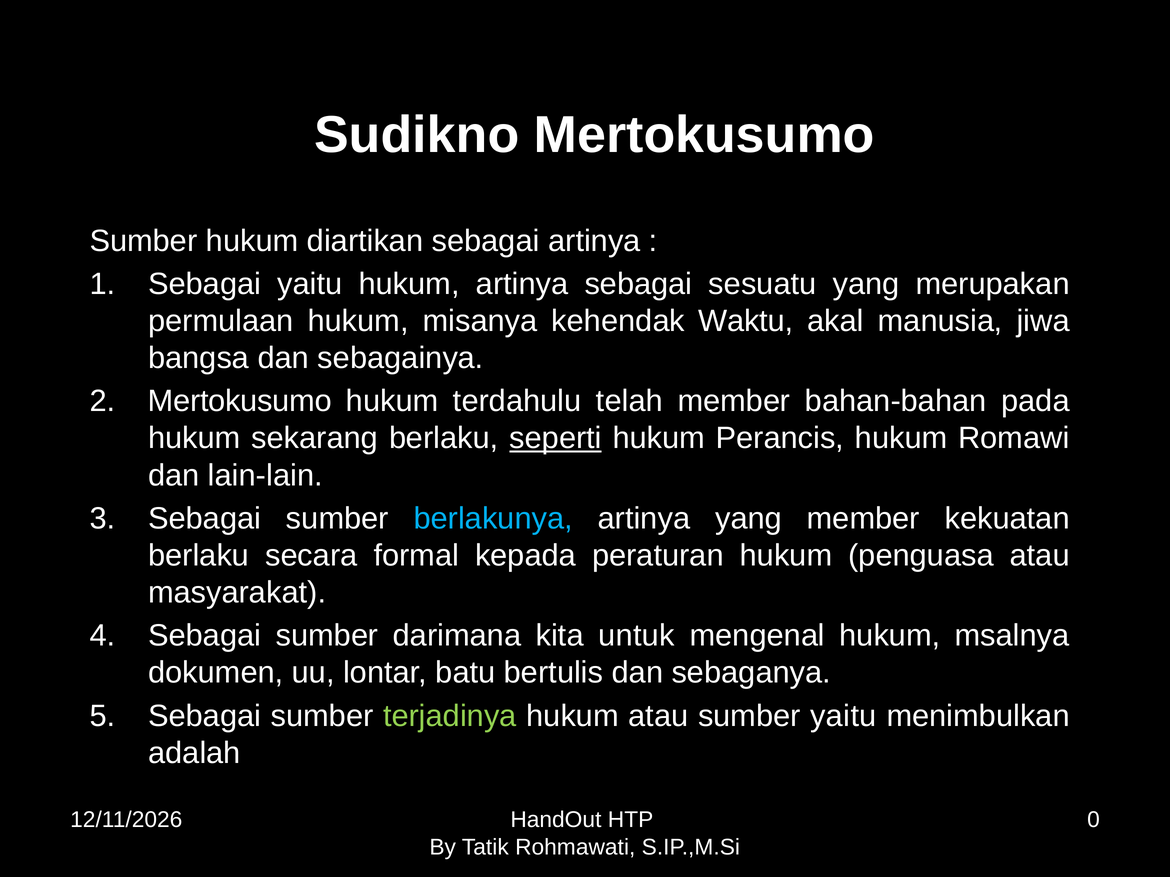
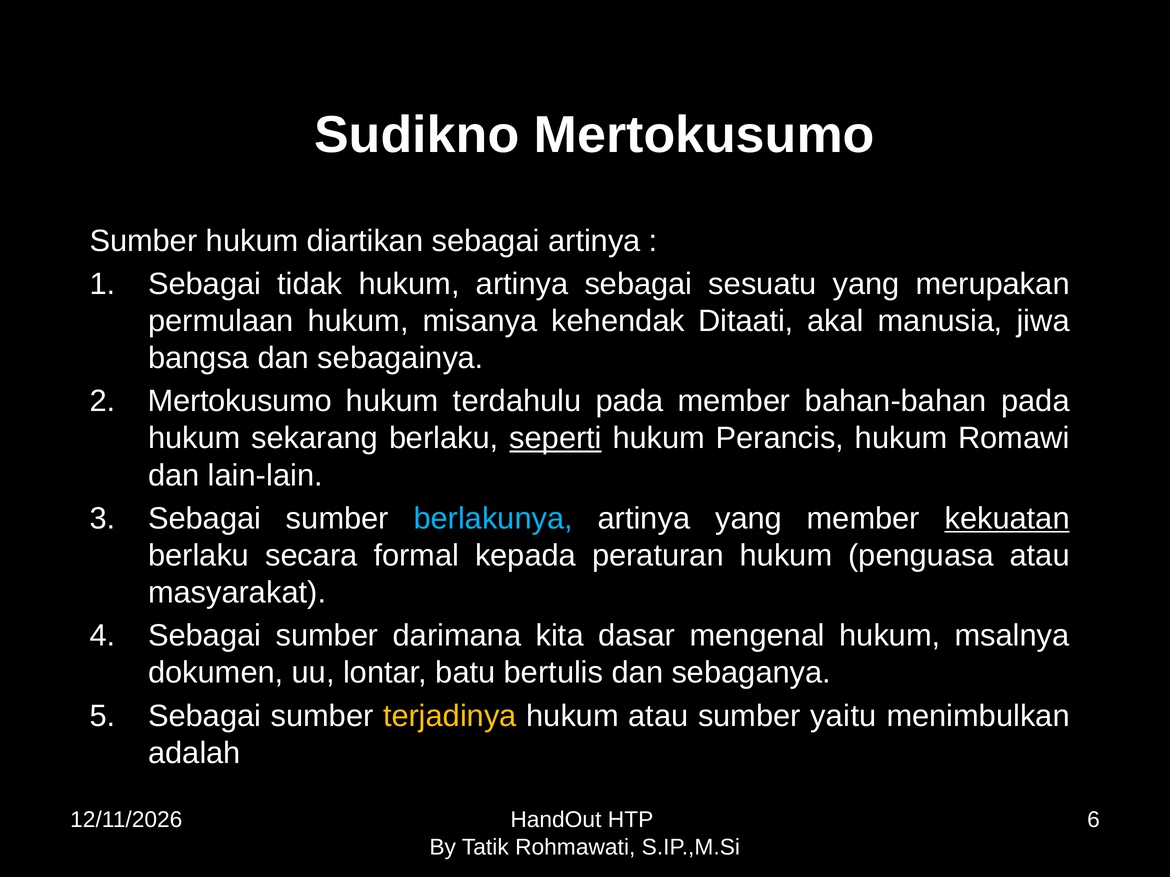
Sebagai yaitu: yaitu -> tidak (310, 284)
Waktu: Waktu -> Ditaati (746, 321)
terdahulu telah: telah -> pada (630, 402)
kekuatan underline: none -> present (1007, 519)
untuk: untuk -> dasar (637, 636)
terjadinya colour: light green -> yellow (450, 716)
0: 0 -> 6 (1093, 820)
